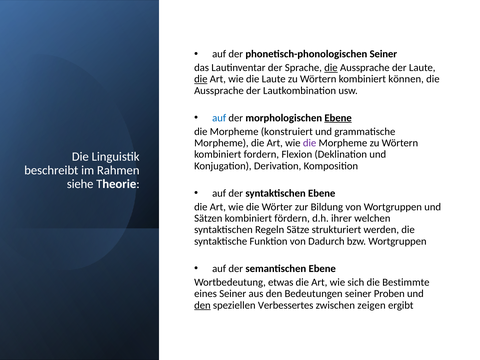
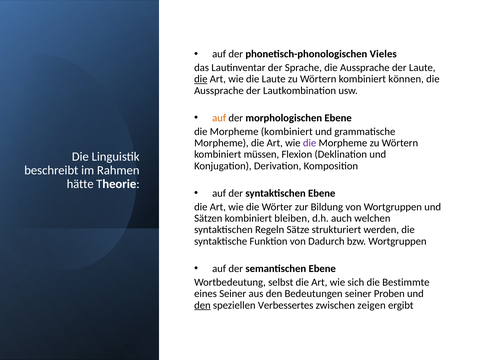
phonetisch-phonologischen Seiner: Seiner -> Vieles (383, 54)
die underline: present -> none (331, 68)
auf colour: blue -> orange (219, 118)
Ebene underline: present -> none (338, 118)
Morpheme konstruiert: konstruiert -> kombiniert (287, 131)
fordern: fordern -> müssen (261, 154)
siehe: siehe -> hätte (80, 184)
fördern: fördern -> bleiben (292, 218)
ihrer: ihrer -> auch (341, 218)
etwas: etwas -> selbst (281, 282)
